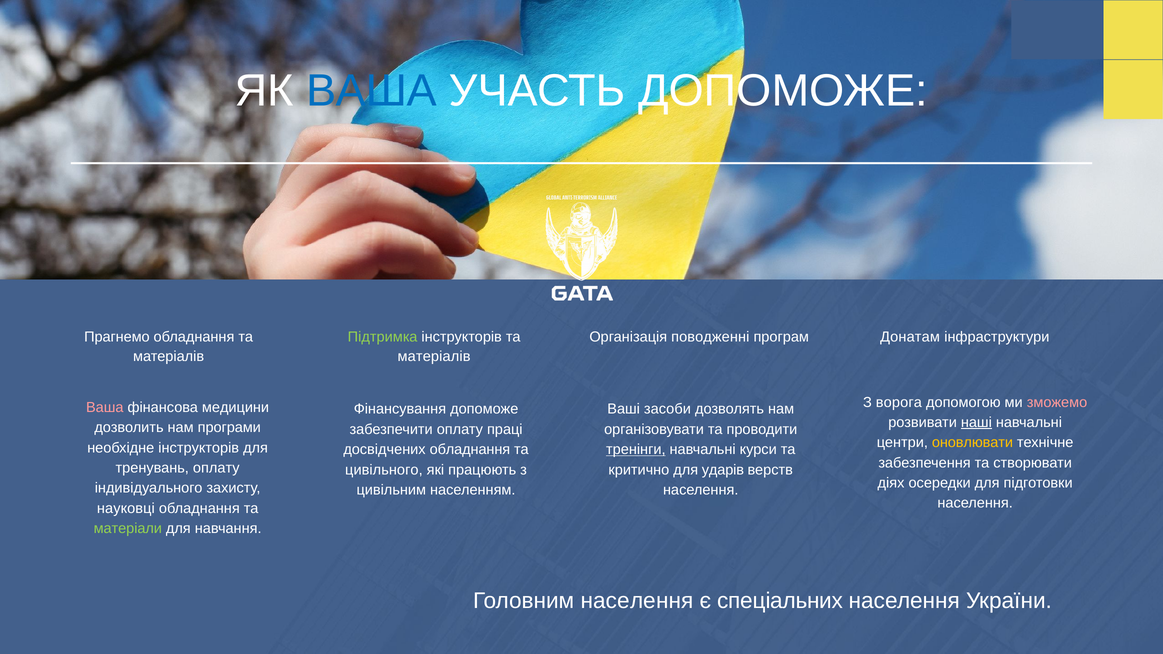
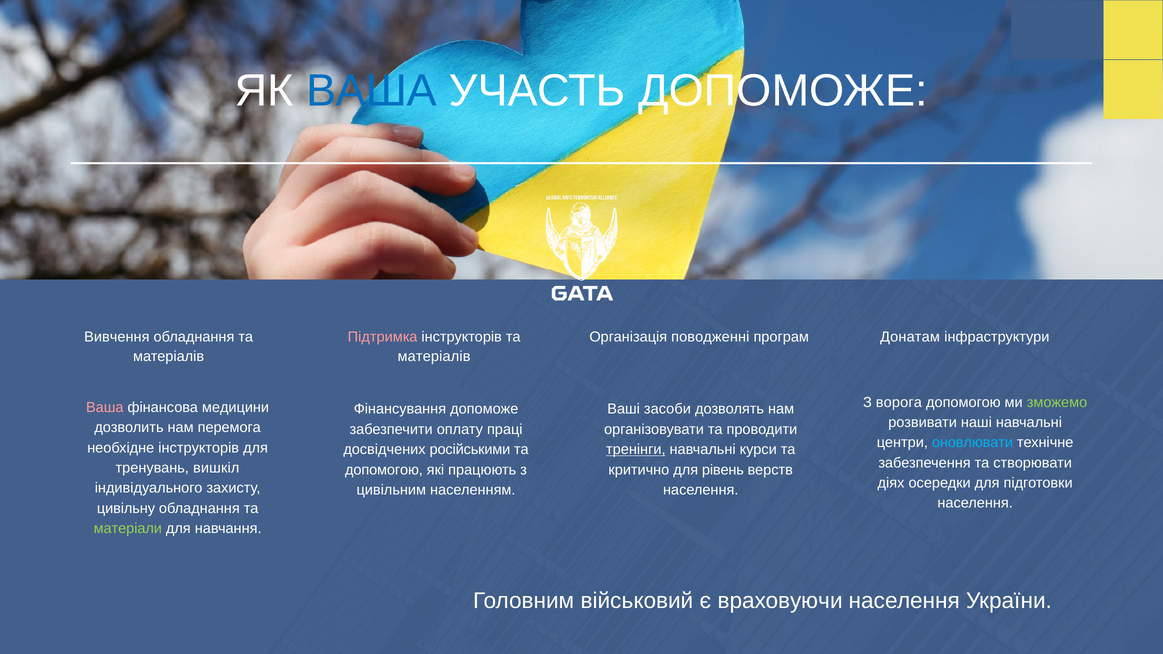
Прагнемо: Прагнемо -> Вивчення (117, 337)
Підтримка colour: light green -> pink (383, 337)
зможемо colour: pink -> light green (1057, 402)
наші underline: present -> none (976, 423)
програми: програми -> перемога (229, 428)
оновлювати colour: yellow -> light blue (972, 443)
досвідчених обладнання: обладнання -> російськими (470, 450)
тренувань оплату: оплату -> вишкіл (216, 468)
цивільного: цивільного -> допомогою (384, 470)
ударів: ударів -> рівень (723, 470)
науковці: науковці -> цивільну (126, 508)
Головним населення: населення -> військовий (637, 601)
спеціальних: спеціальних -> враховуючи (780, 601)
